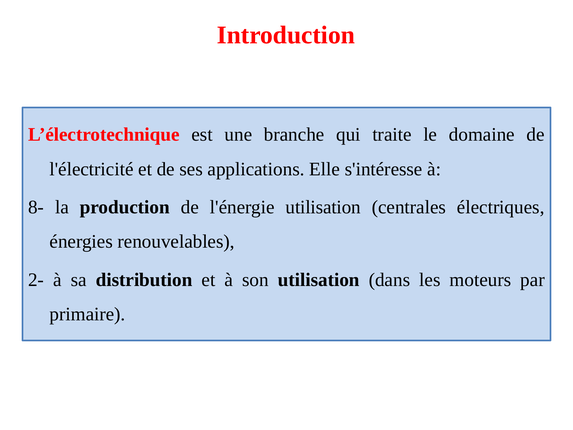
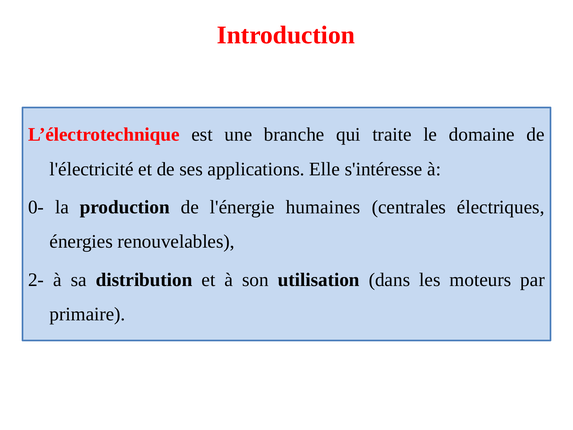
8-: 8- -> 0- (36, 207)
l'énergie utilisation: utilisation -> humaines (323, 207)
